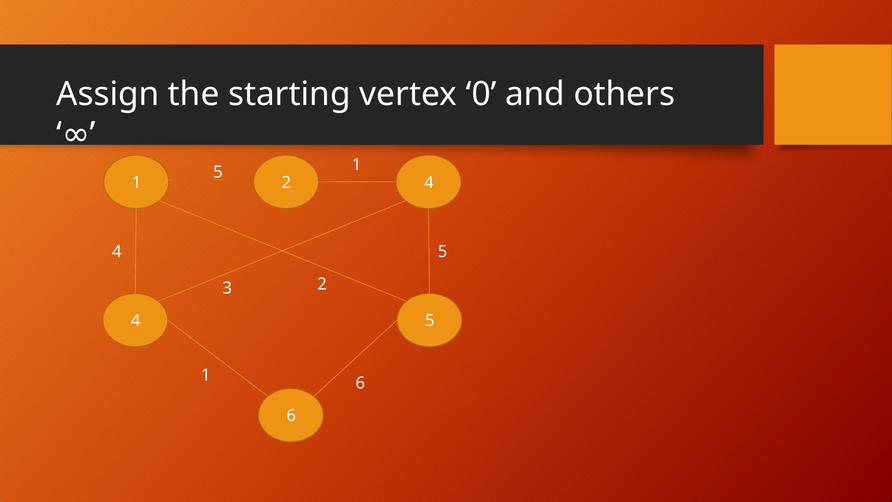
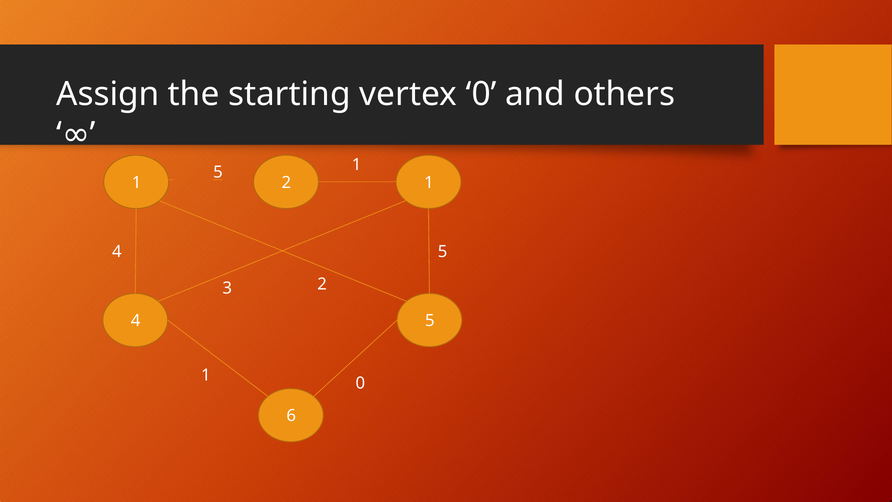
2 4: 4 -> 1 (429, 183)
1 6: 6 -> 0 (360, 383)
